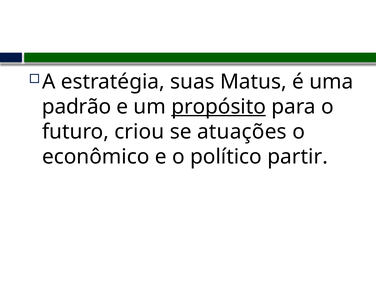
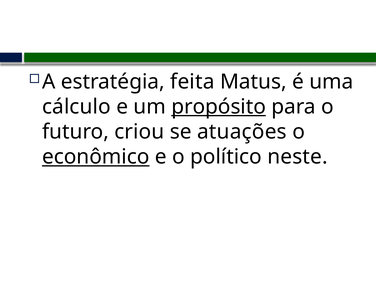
suas: suas -> feita (192, 82)
padrão: padrão -> cálculo (76, 107)
econômico underline: none -> present (96, 157)
partir: partir -> neste (298, 157)
